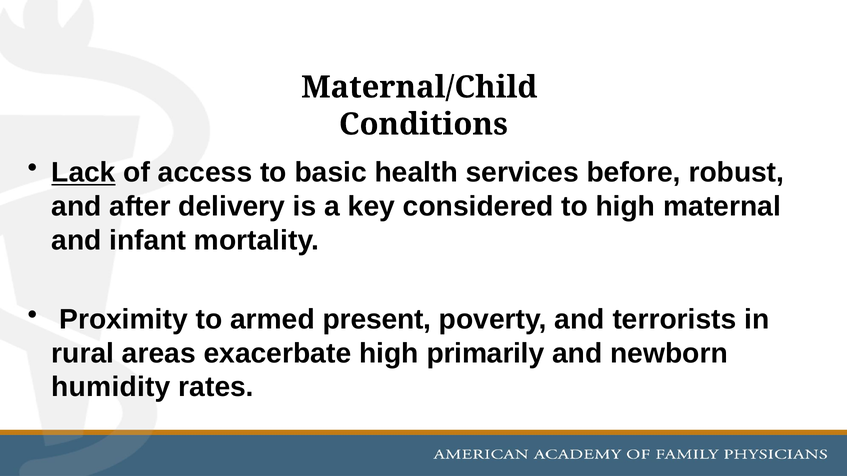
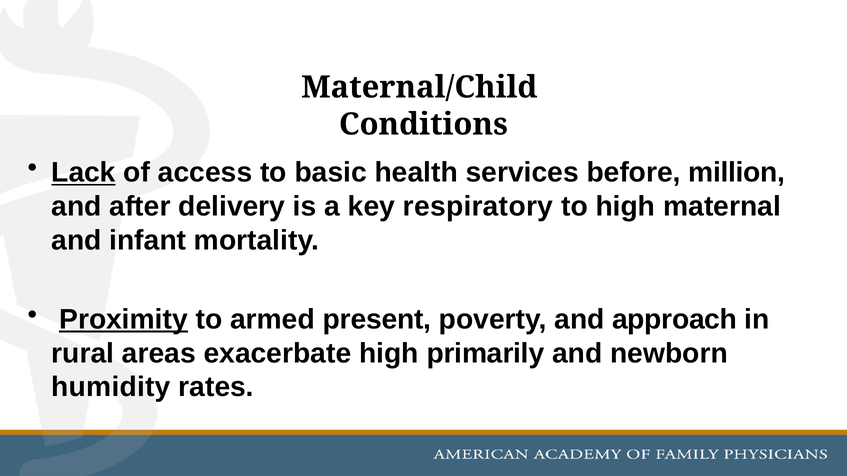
robust: robust -> million (737, 173)
considered: considered -> respiratory (478, 207)
Proximity underline: none -> present (124, 320)
terrorists: terrorists -> approach (675, 320)
